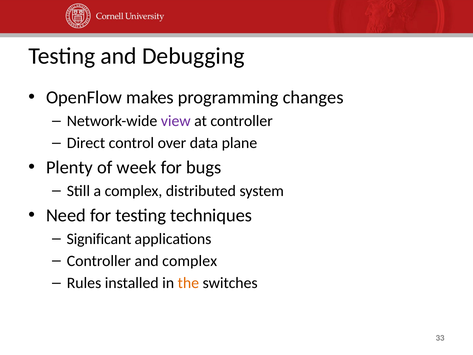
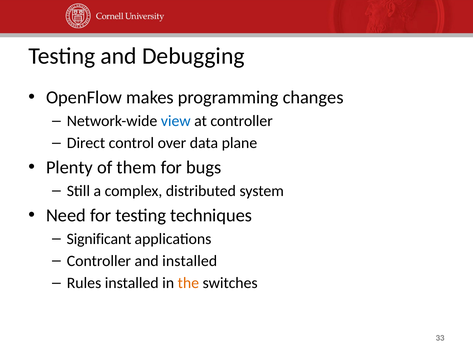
view colour: purple -> blue (176, 121)
week: week -> them (136, 167)
and complex: complex -> installed (190, 261)
